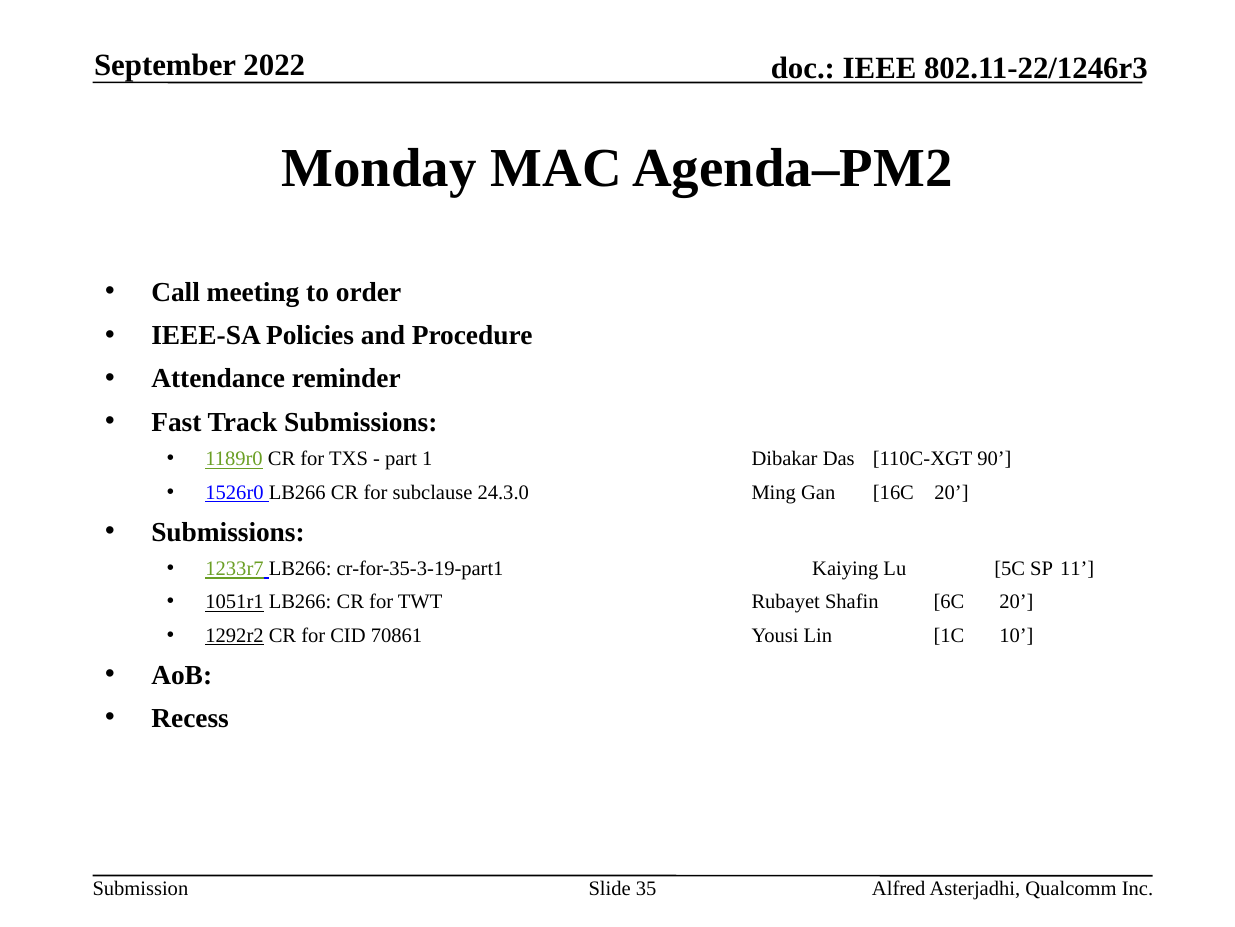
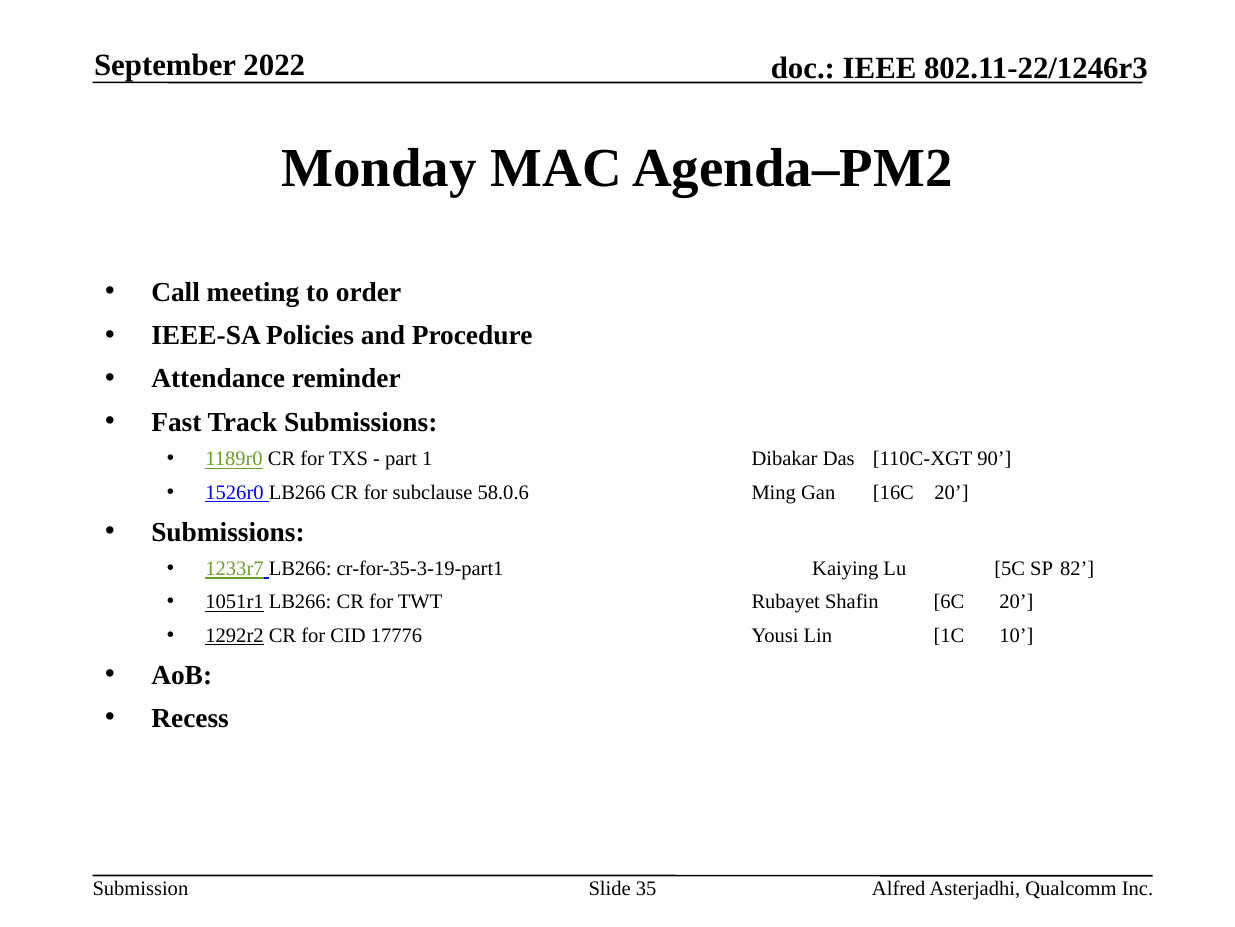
24.3.0: 24.3.0 -> 58.0.6 (503, 492)
11: 11 -> 82 (1077, 568)
70861: 70861 -> 17776 (397, 635)
